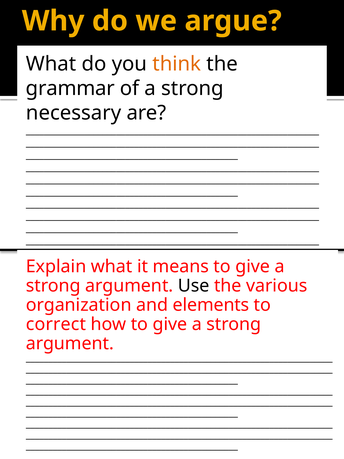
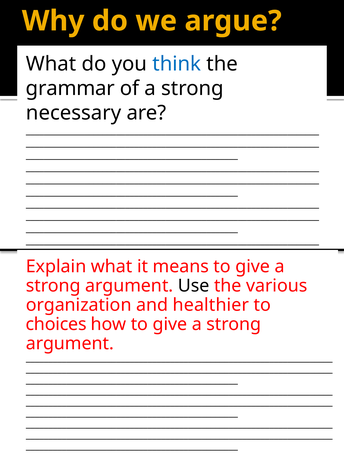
think colour: orange -> blue (177, 64)
elements: elements -> healthier (211, 305)
correct: correct -> choices (56, 324)
